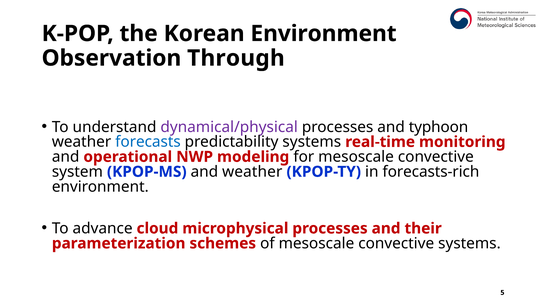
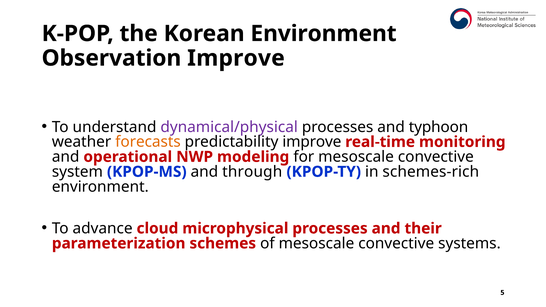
Observation Through: Through -> Improve (236, 58)
forecasts colour: blue -> orange (148, 142)
predictability systems: systems -> improve (312, 142)
and weather: weather -> through (252, 172)
forecasts-rich: forecasts-rich -> schemes-rich (431, 172)
